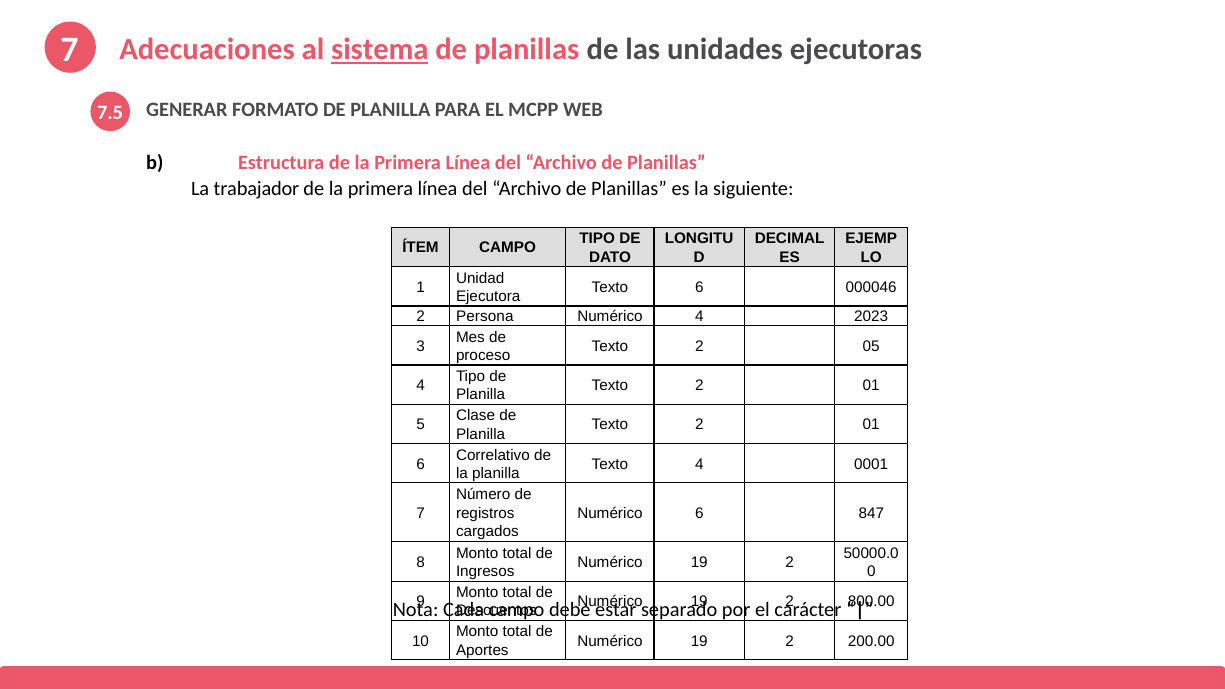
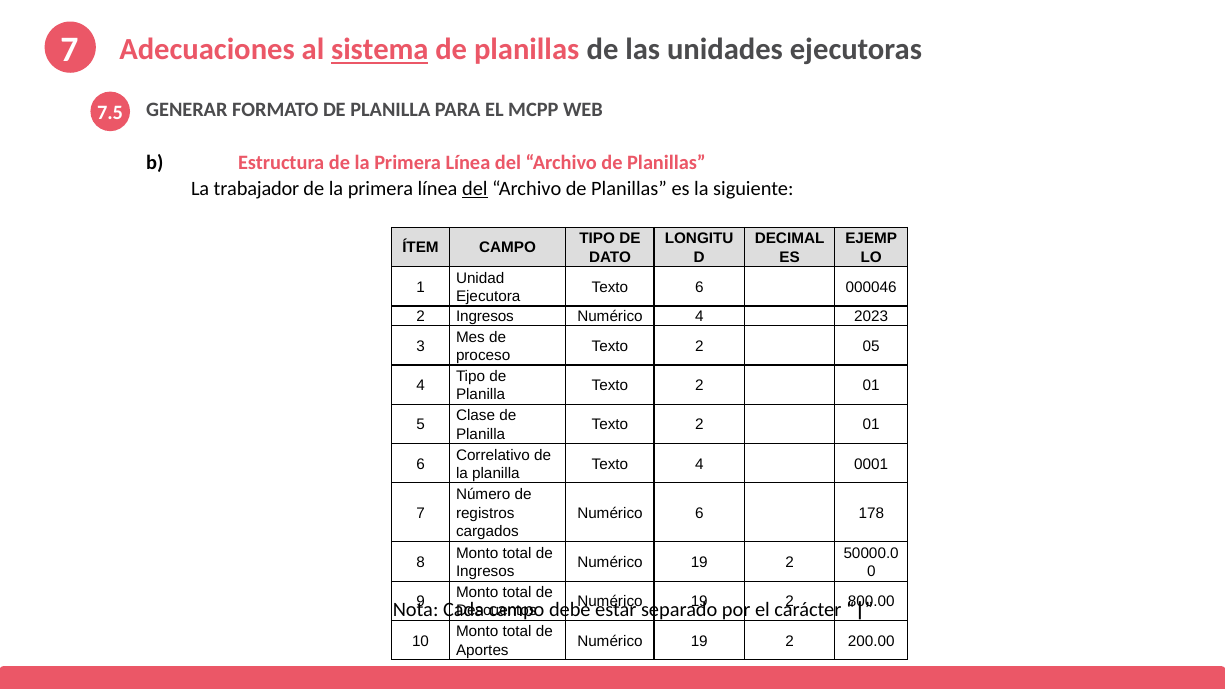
del underline: none -> present (475, 189)
2 Persona: Persona -> Ingresos (485, 317)
847: 847 -> 178 (871, 513)
